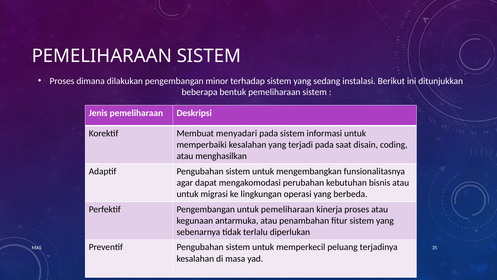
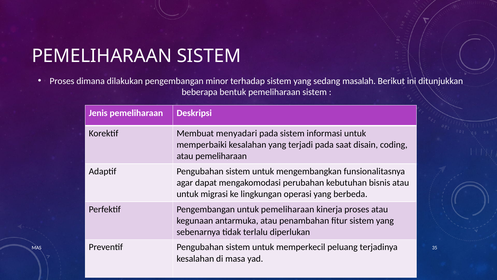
instalasi: instalasi -> masalah (359, 81)
atau menghasilkan: menghasilkan -> pemeliharaan (221, 156)
